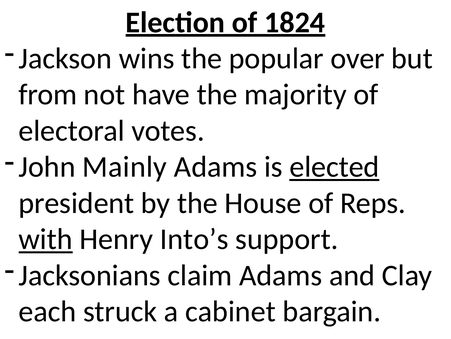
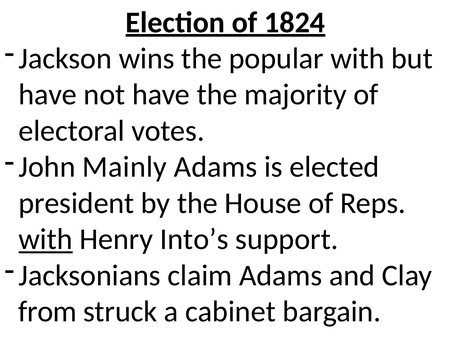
popular over: over -> with (358, 58)
from: from -> have (48, 95)
elected underline: present -> none (334, 167)
each: each -> from (48, 311)
